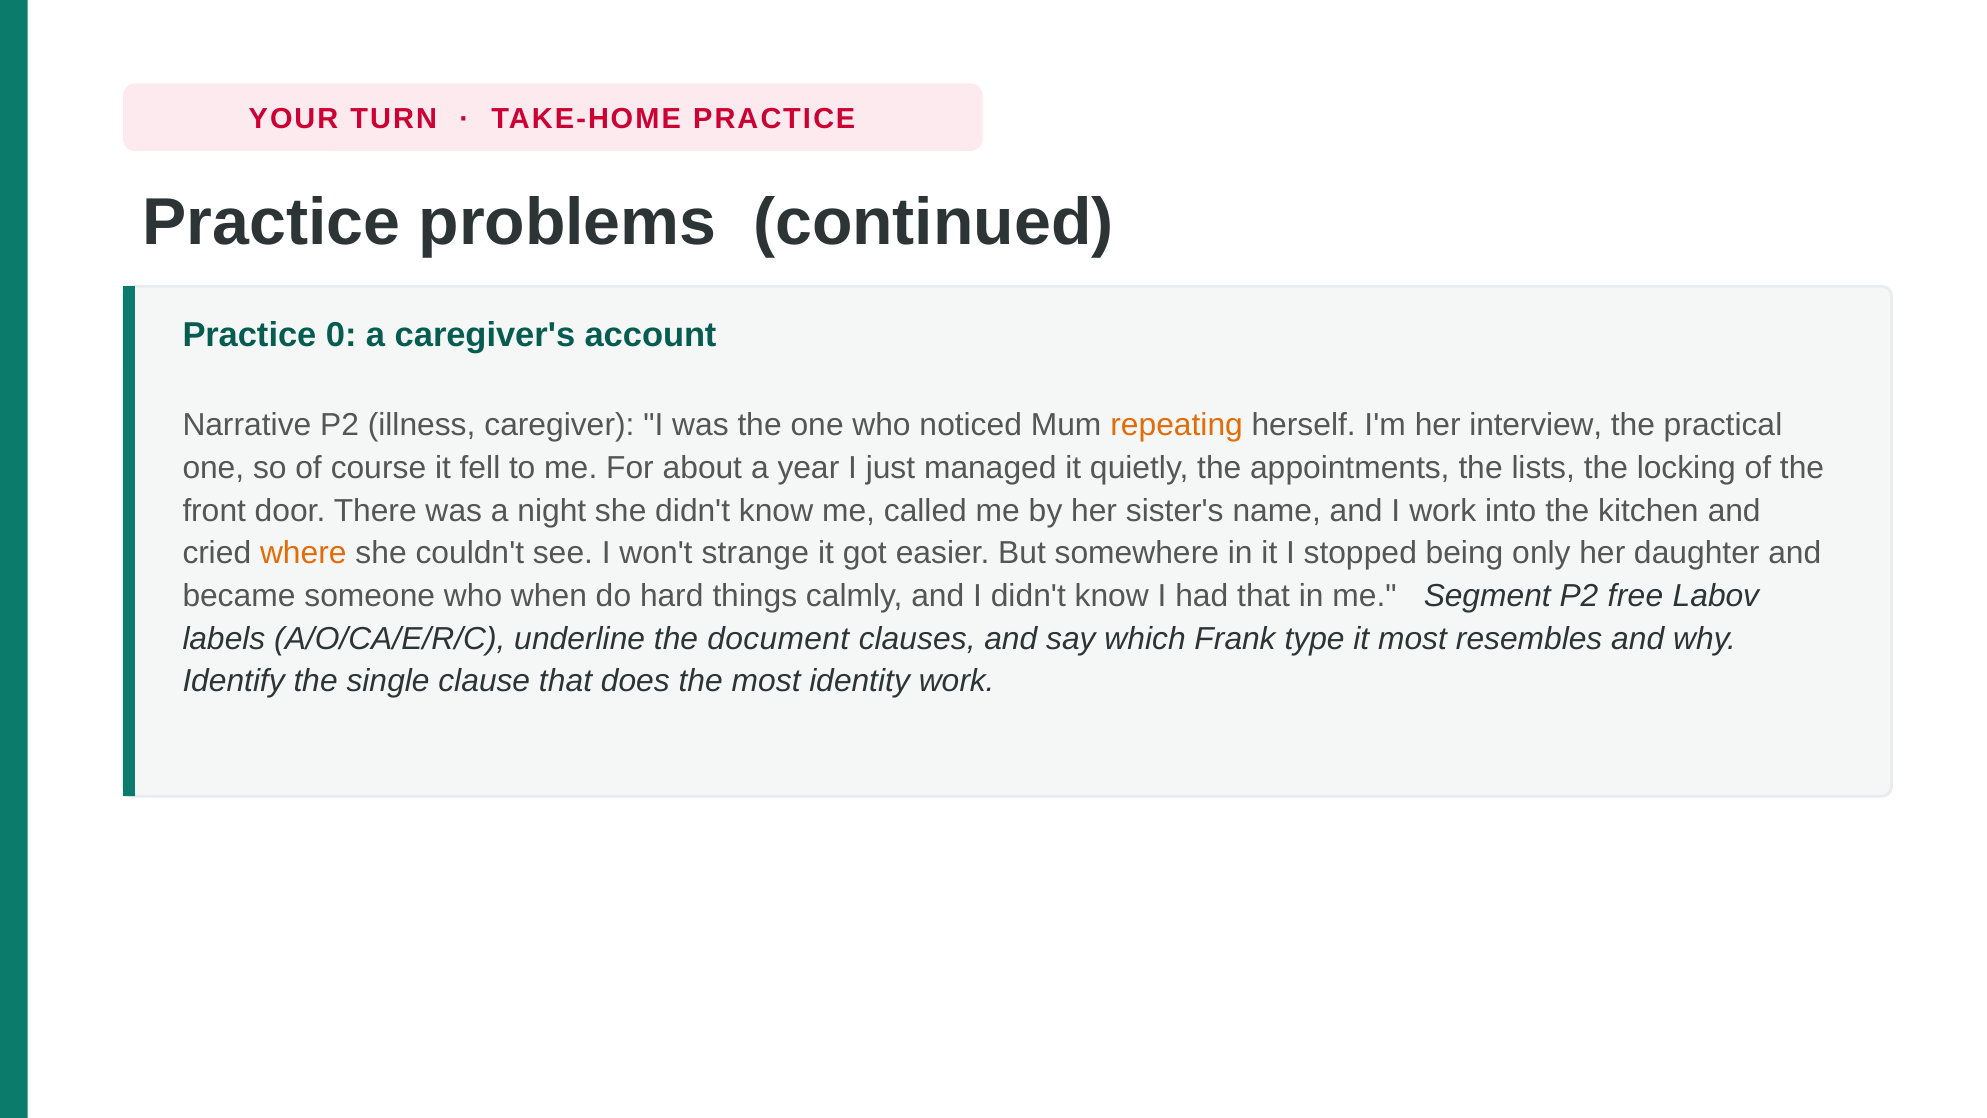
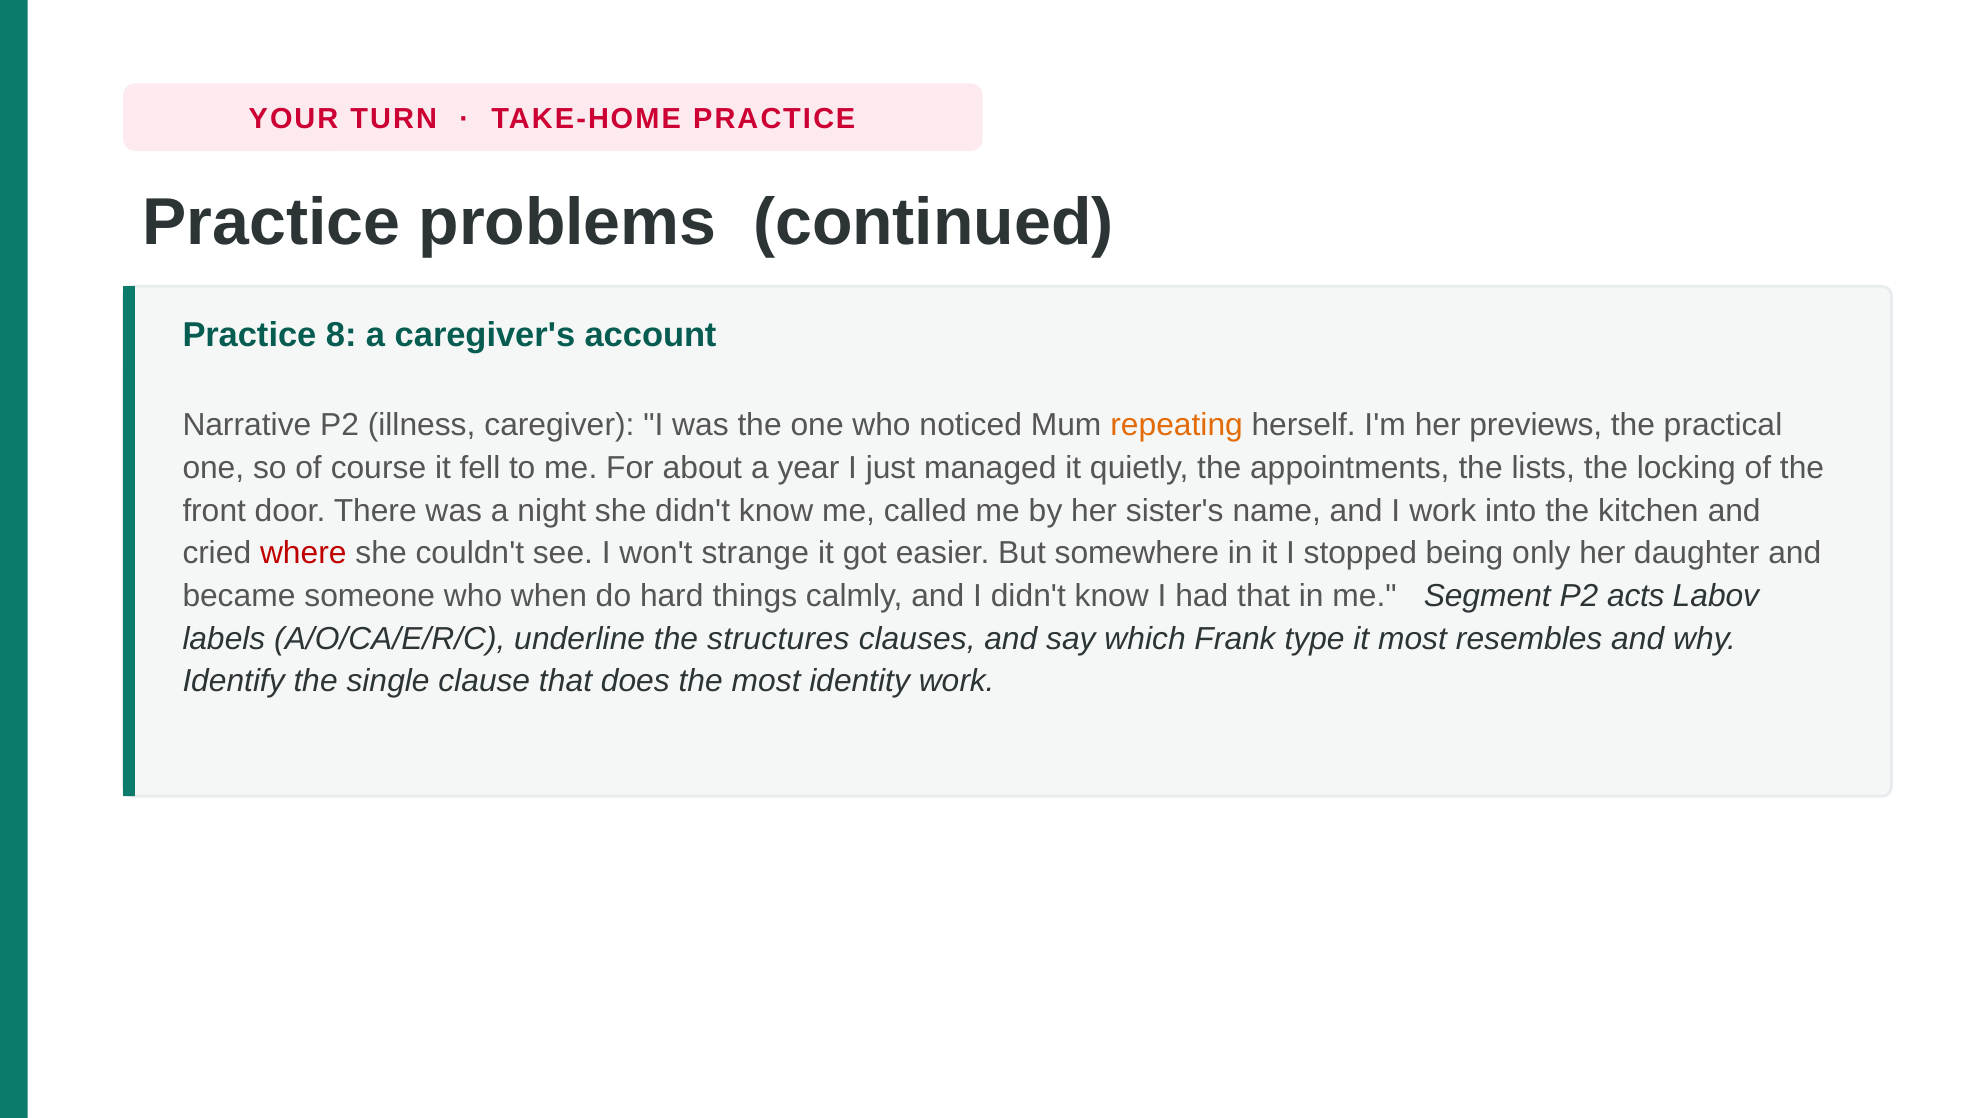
0: 0 -> 8 (341, 335)
interview: interview -> previews (1536, 425)
where colour: orange -> red (303, 553)
free: free -> acts (1636, 596)
document: document -> structures (778, 639)
